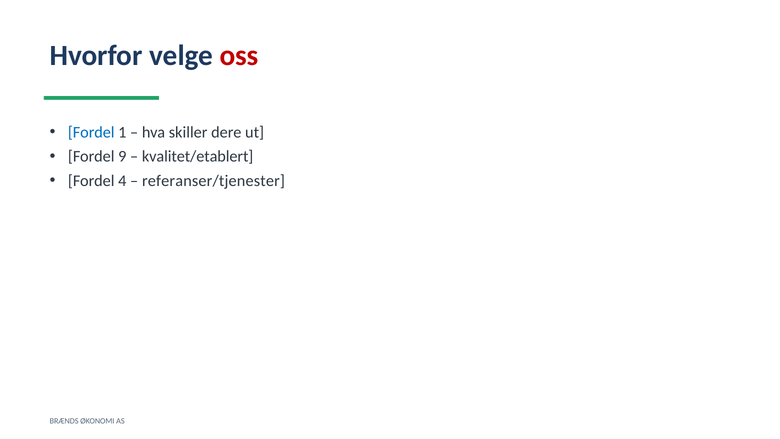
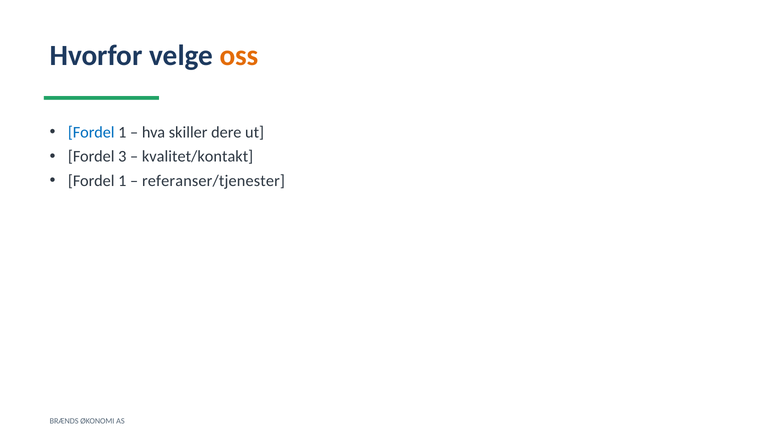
oss colour: red -> orange (239, 56)
9: 9 -> 3 (122, 156)
kvalitet/etablert: kvalitet/etablert -> kvalitet/kontakt (198, 156)
4: 4 -> 1 (122, 181)
